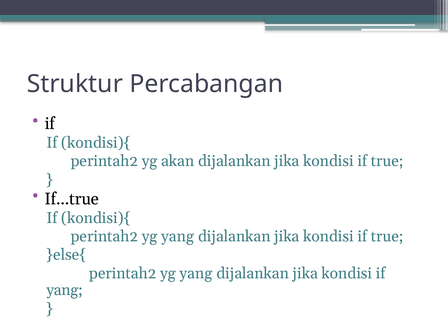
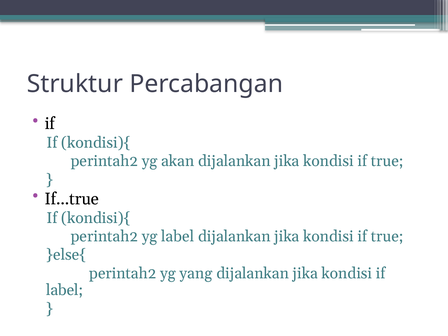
yang: yang -> label (178, 236)
yang: yang -> label (65, 290)
